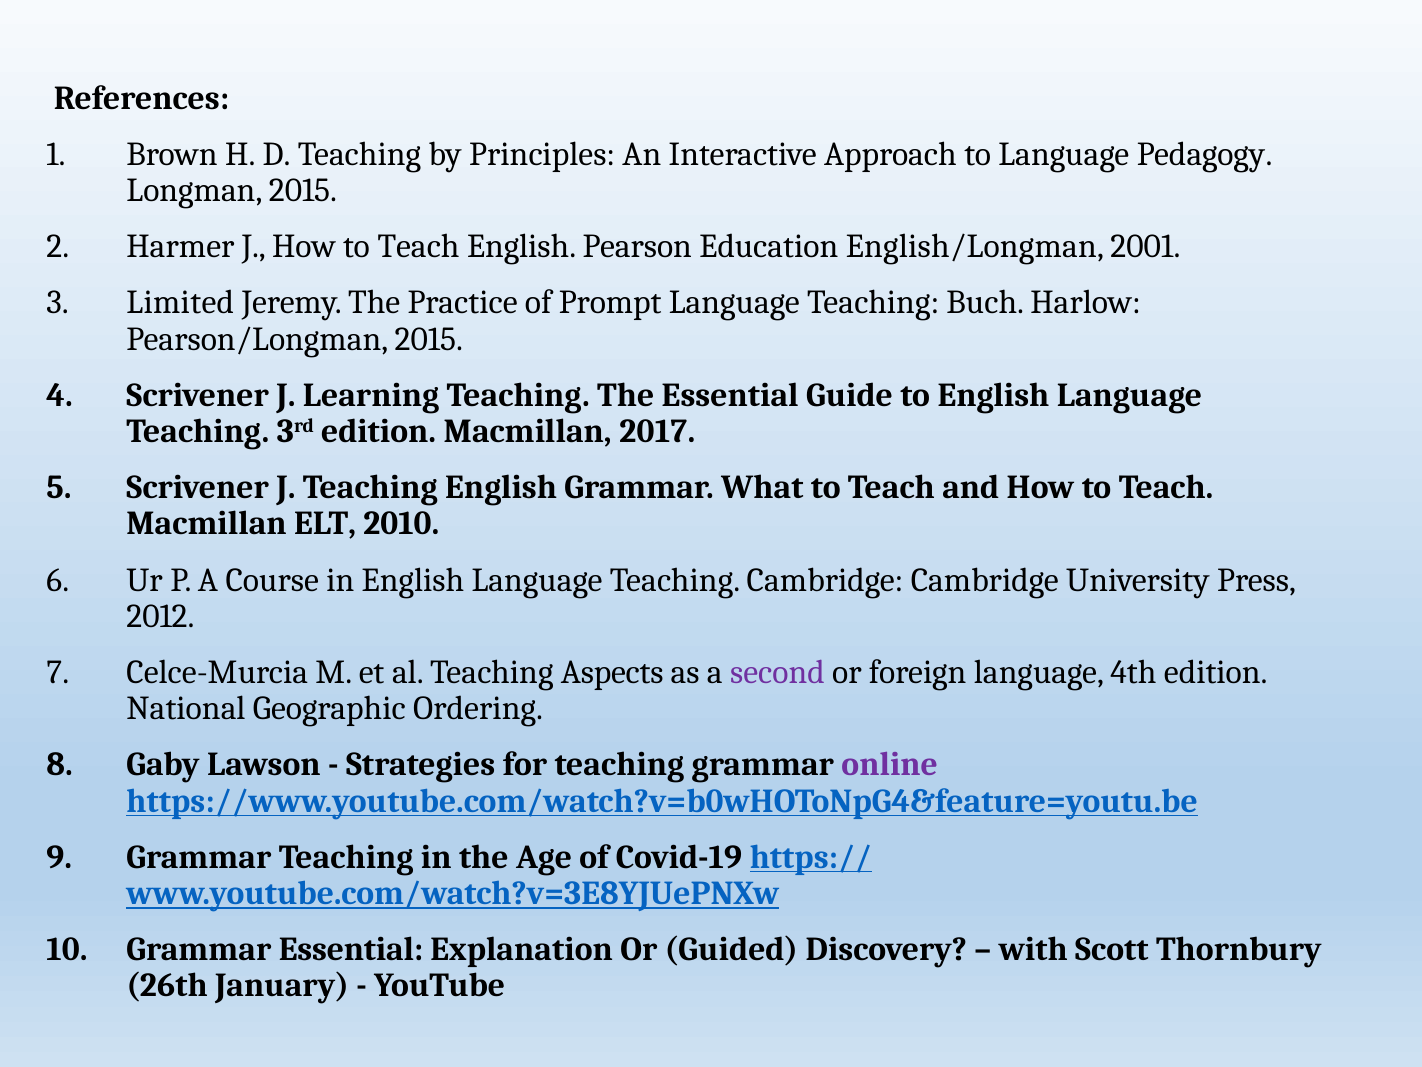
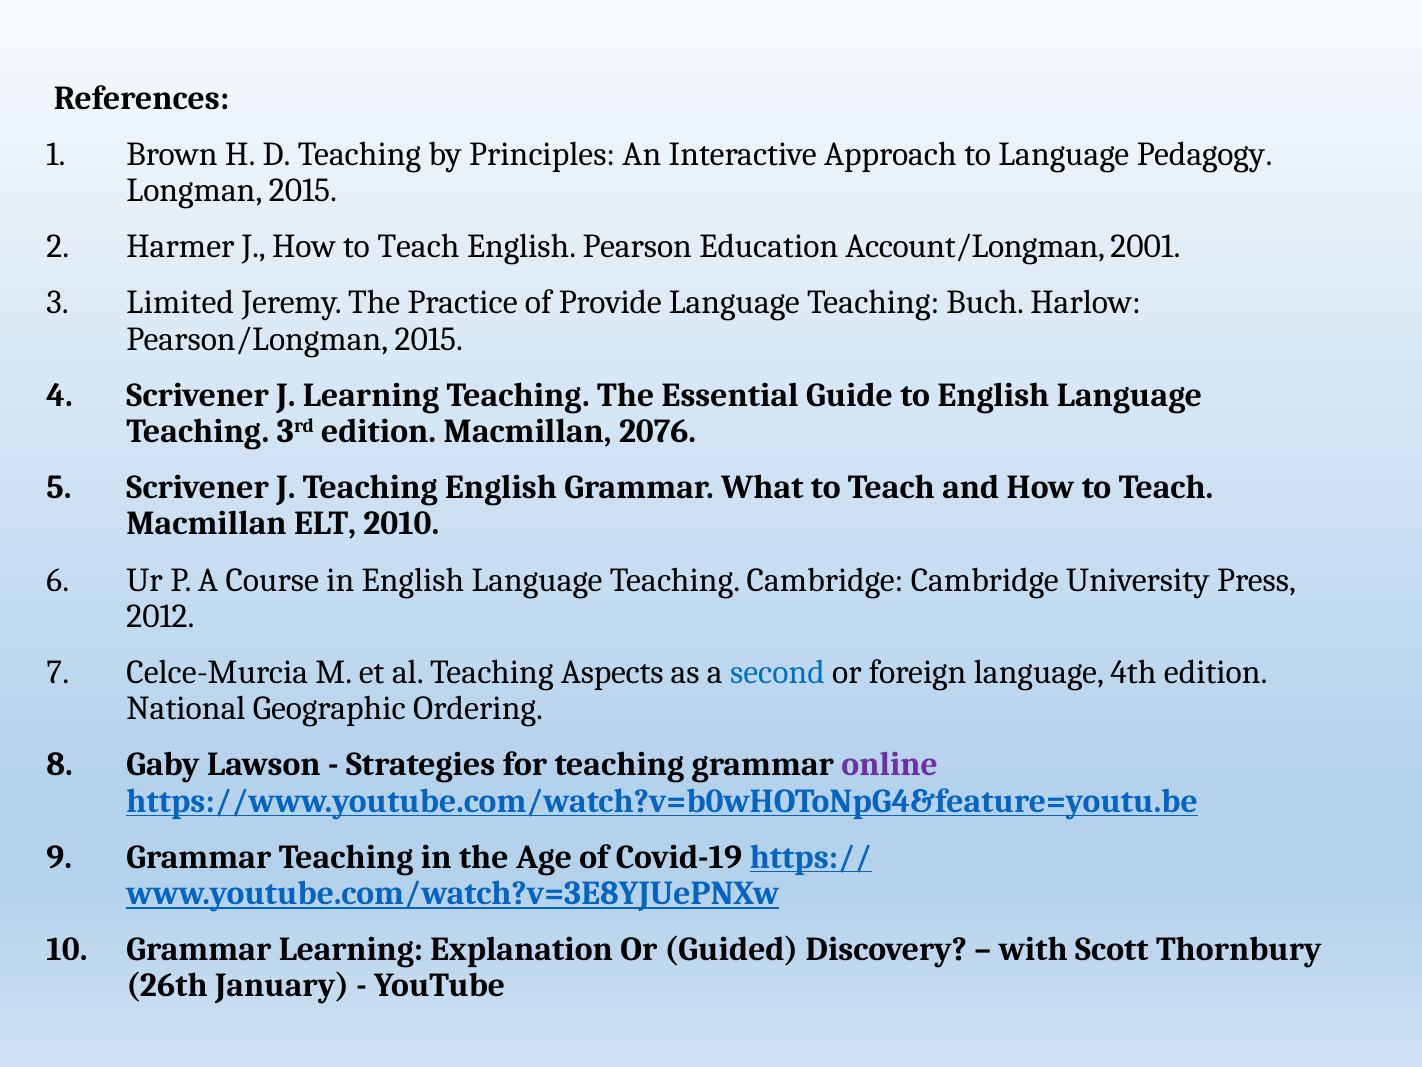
English/Longman: English/Longman -> Account/Longman (975, 247)
Prompt: Prompt -> Provide (610, 303)
2017: 2017 -> 2076 (658, 431)
second colour: purple -> blue (778, 672)
Grammar Essential: Essential -> Learning (351, 949)
